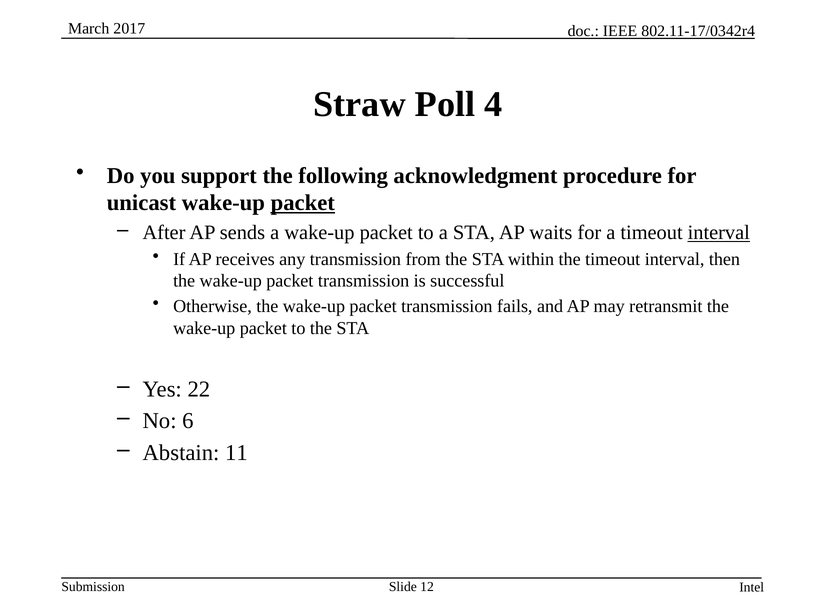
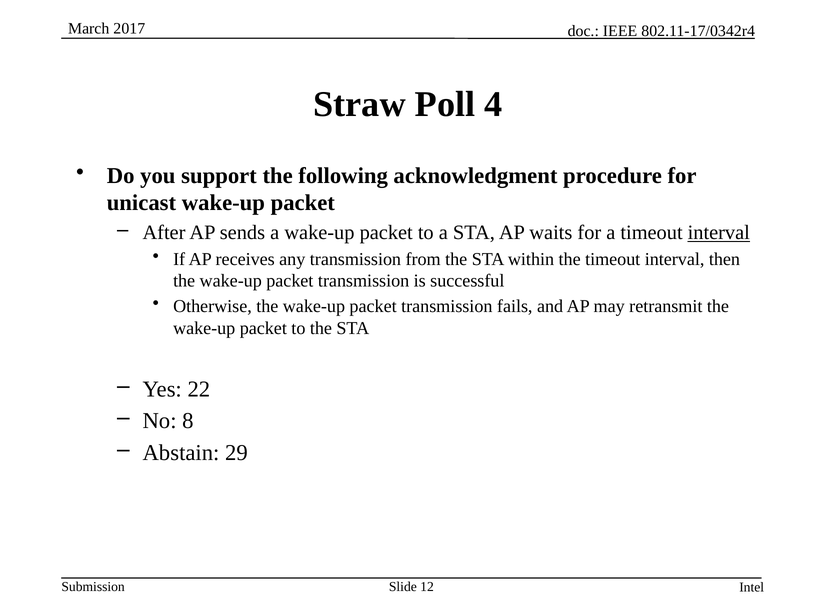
packet underline: present -> none (303, 203)
6: 6 -> 8 (188, 421)
11: 11 -> 29 (236, 453)
